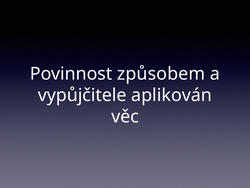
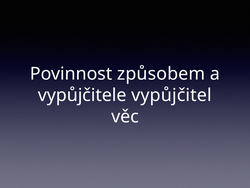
aplikován: aplikován -> vypůjčitel (172, 95)
